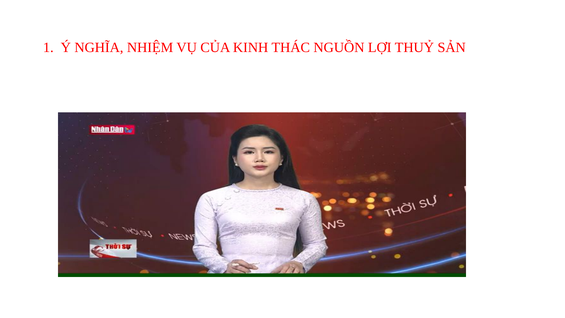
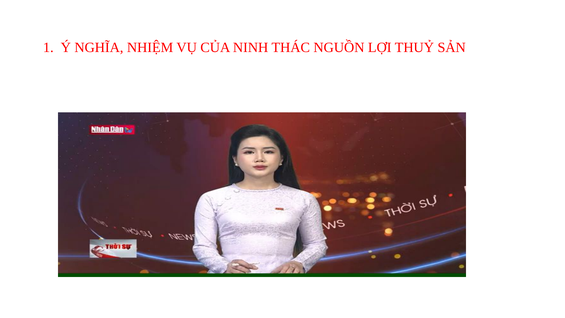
KINH: KINH -> NINH (251, 48)
